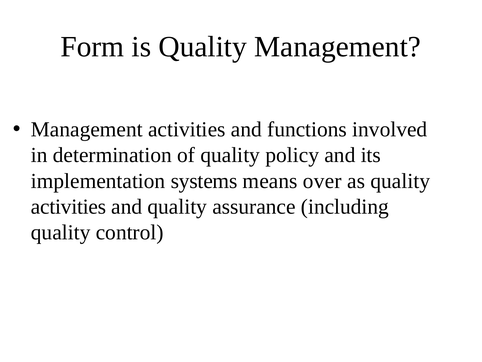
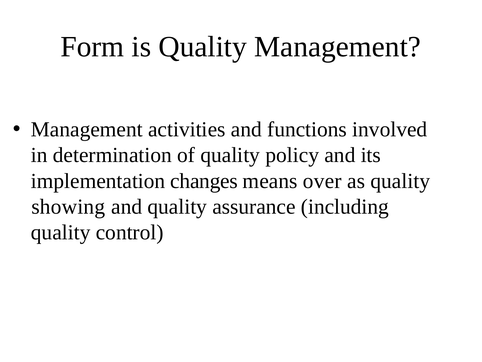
systems: systems -> changes (204, 181)
activities: activities -> showing (68, 206)
